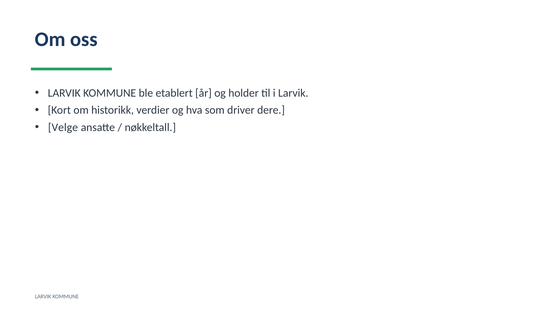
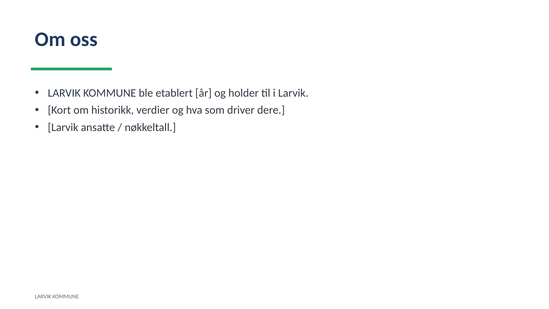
Velge: Velge -> Larvik (63, 127)
